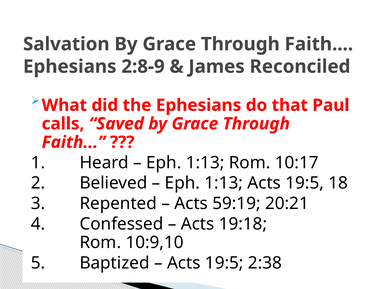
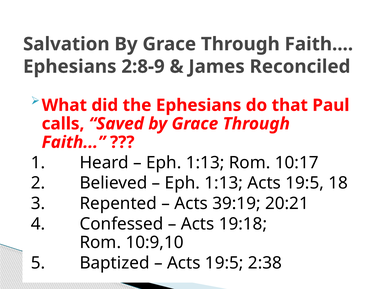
59:19: 59:19 -> 39:19 (236, 203)
